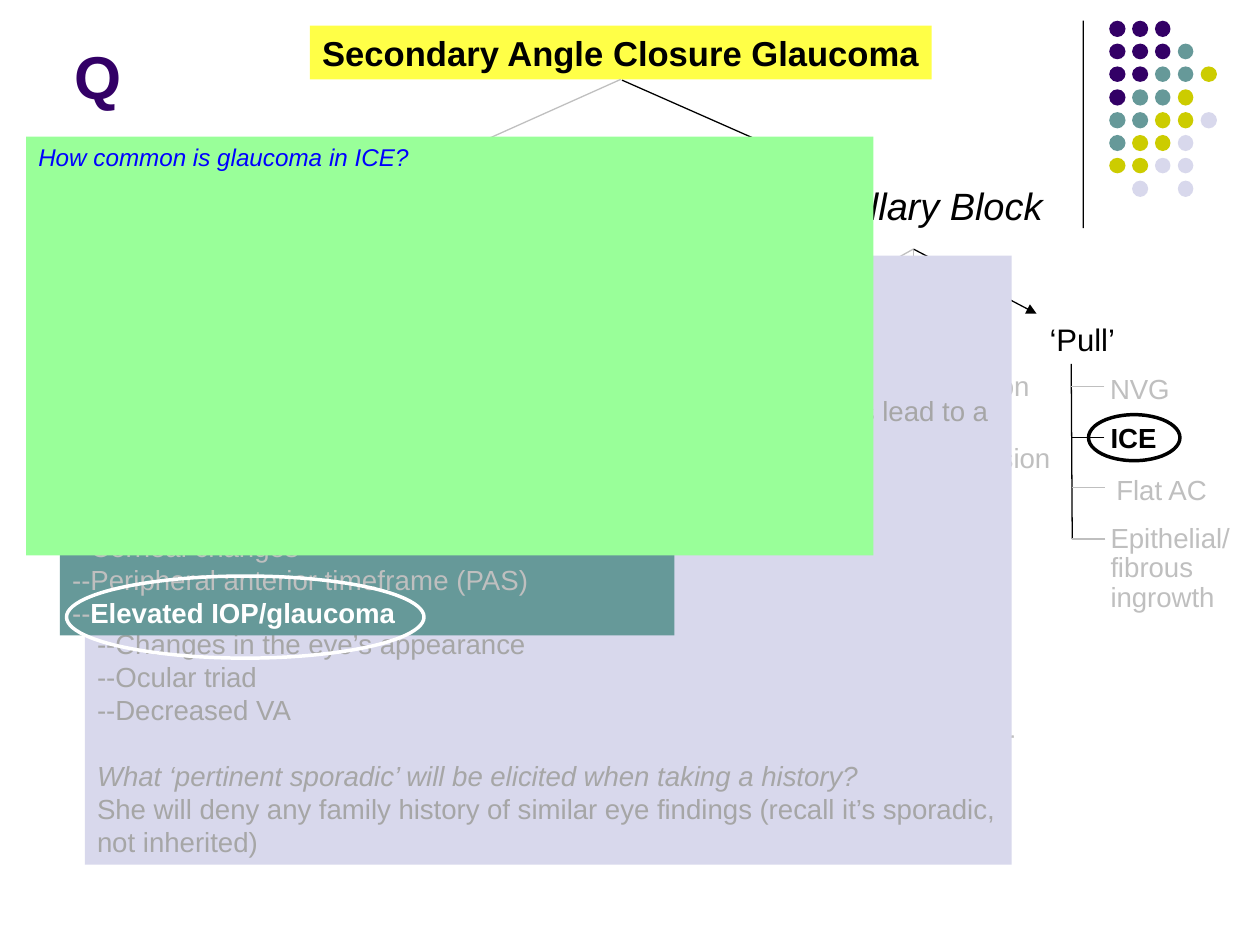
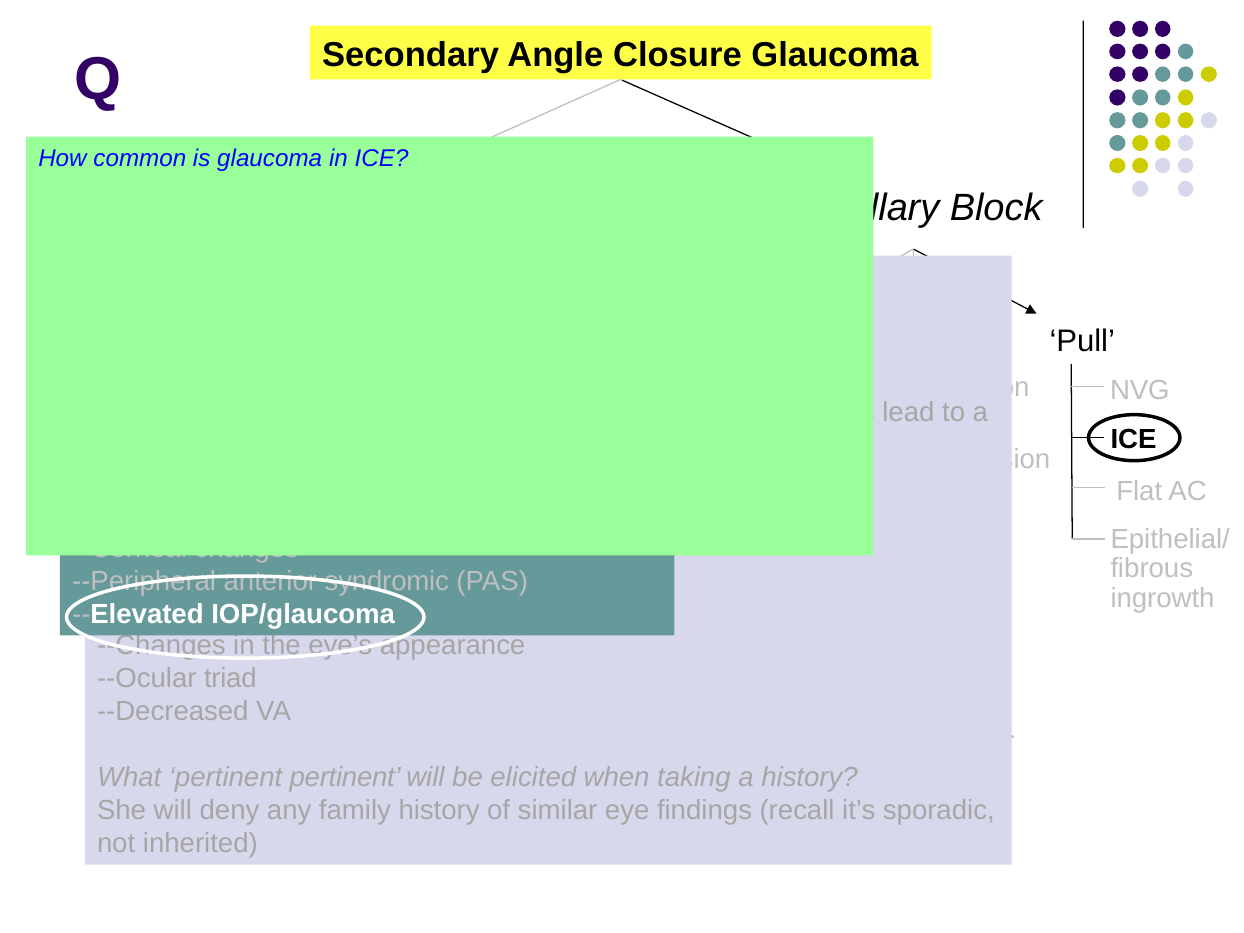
timeframe: timeframe -> syndromic (387, 581)
pertinent sporadic: sporadic -> pertinent (345, 778)
